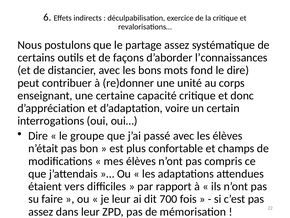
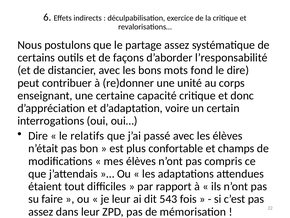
l’connaissances: l’connaissances -> l’responsabilité (231, 58)
groupe: groupe -> relatifs (87, 136)
vers: vers -> tout (74, 186)
700: 700 -> 543 (168, 199)
